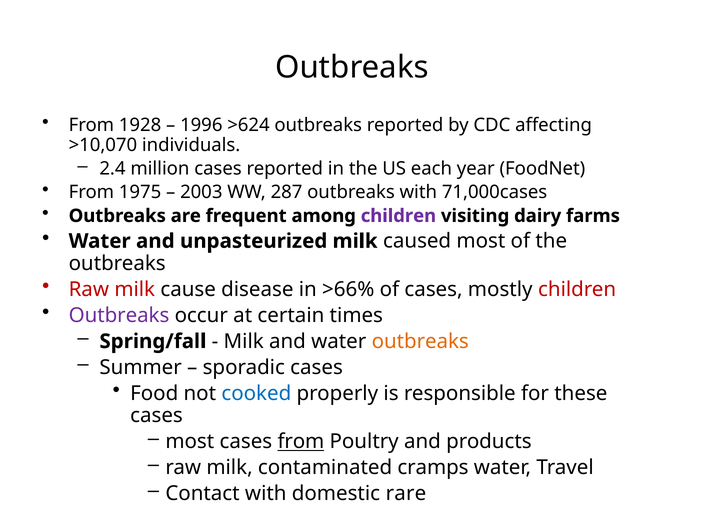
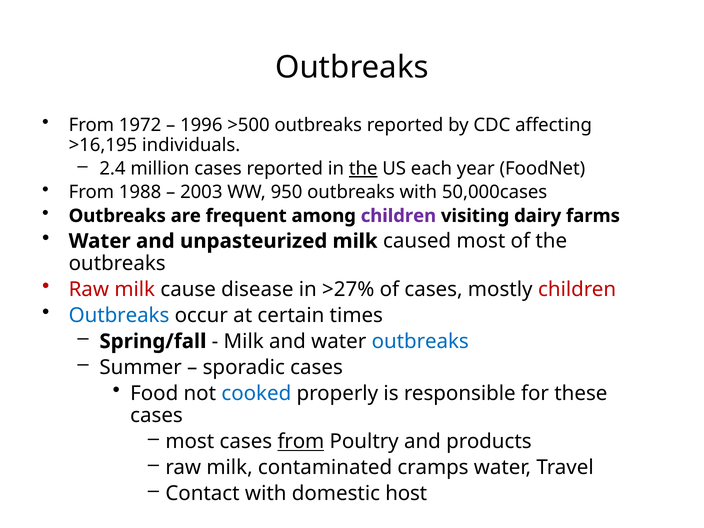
1928: 1928 -> 1972 (140, 125)
>624: >624 -> >500 (248, 125)
>10,070: >10,070 -> >16,195 (103, 145)
the underline: none -> present (363, 169)
1975: 1975 -> 1988 (140, 192)
287: 287 -> 950 (287, 192)
71,000cases: 71,000cases -> 50,000cases (495, 192)
>66%: >66% -> >27% (348, 289)
Outbreaks colour: purple -> blue (119, 315)
outbreaks colour: orange -> blue (420, 341)
rare: rare -> host (406, 494)
